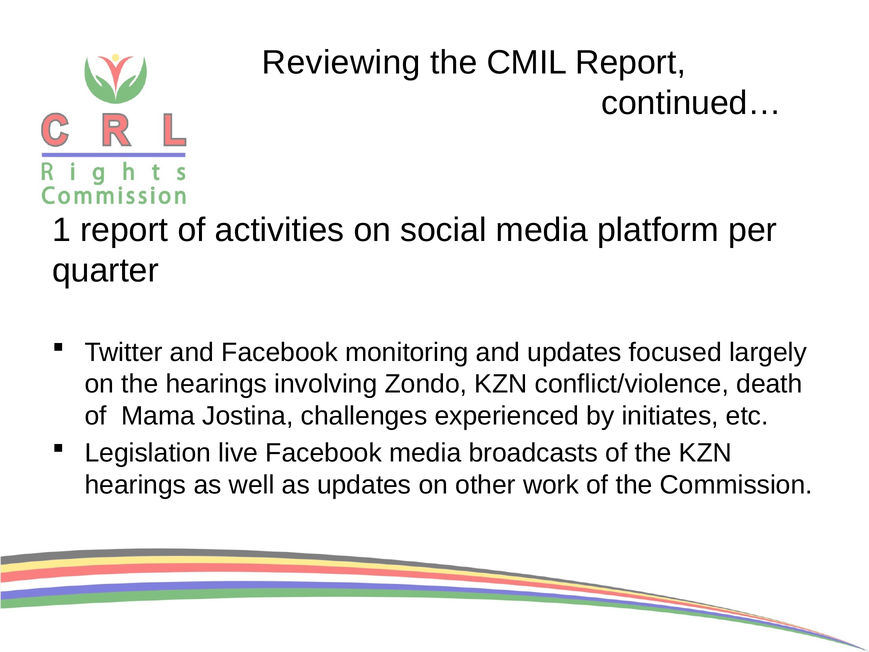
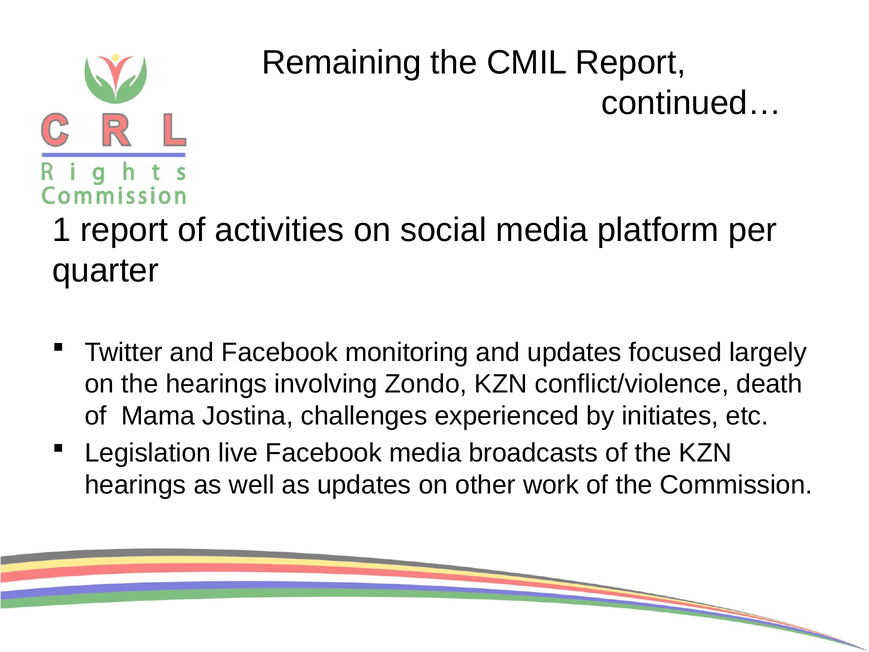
Reviewing: Reviewing -> Remaining (342, 62)
